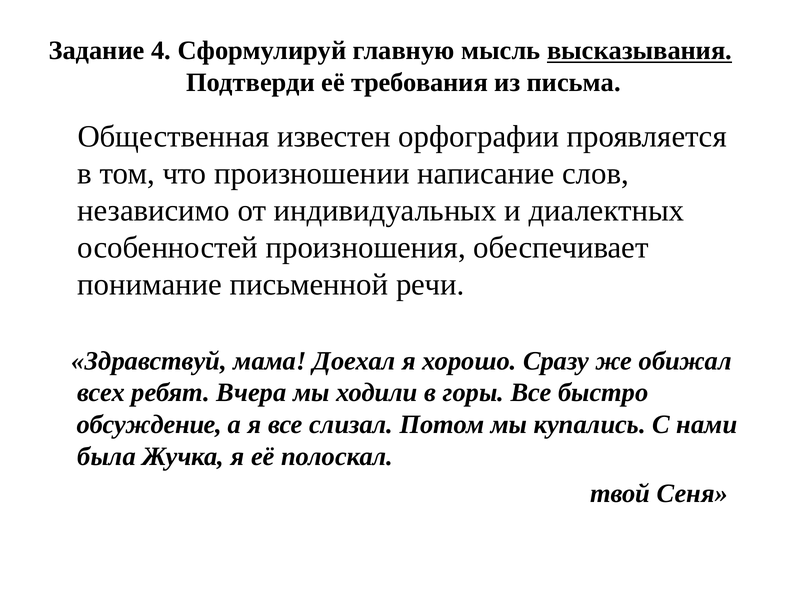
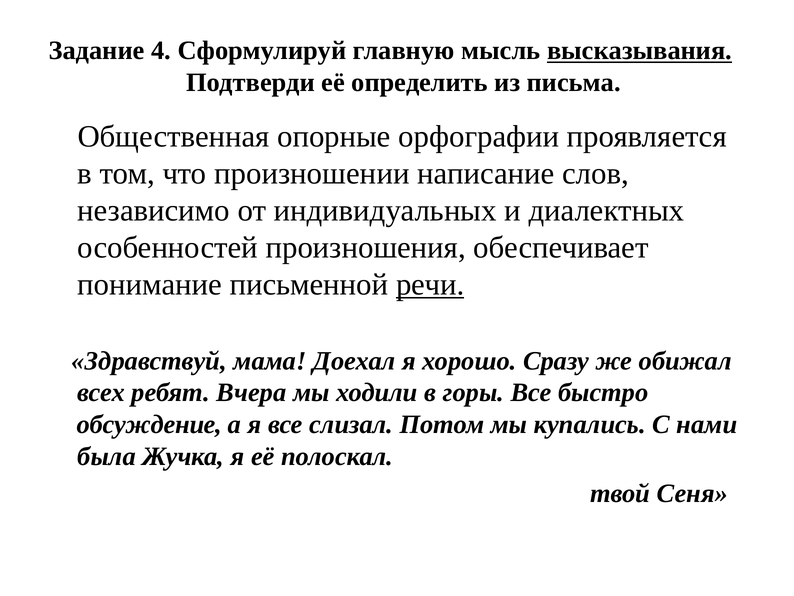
требования: требования -> определить (420, 82)
известен: известен -> опорные (334, 136)
речи underline: none -> present (430, 284)
